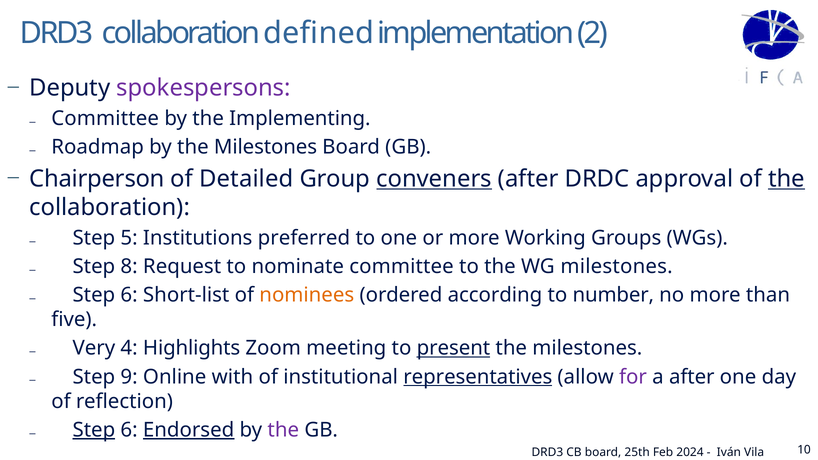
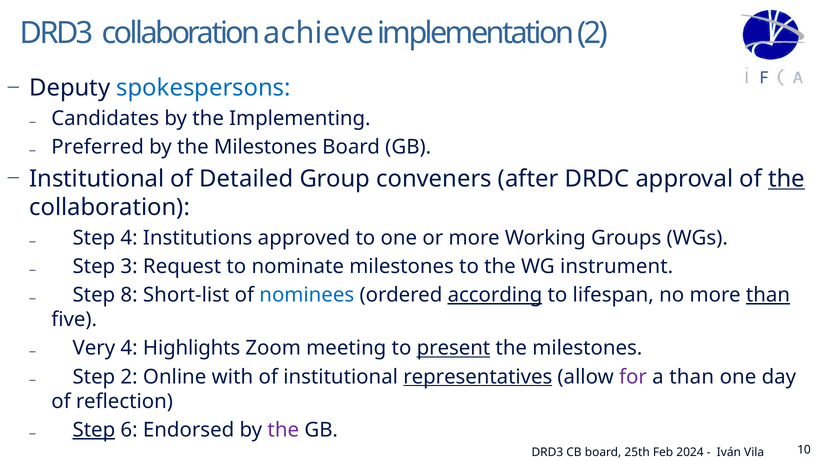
defined: defined -> achieve (319, 33)
spokespersons colour: purple -> blue (204, 88)
Committee: Committee -> Candidates (105, 119)
Roadmap: Roadmap -> Preferred (98, 147)
Chairperson: Chairperson -> Institutional (97, 179)
conveners underline: present -> none (434, 179)
Step 5: 5 -> 4 (129, 238)
preferred: preferred -> approved (304, 238)
8: 8 -> 3 (129, 266)
nominate committee: committee -> milestones (402, 266)
WG milestones: milestones -> instrument (617, 266)
6: 6 -> 8 (129, 295)
nominees colour: orange -> blue (307, 295)
according underline: none -> present (495, 295)
number: number -> lifespan (613, 295)
than underline: none -> present (768, 295)
Step 9: 9 -> 2 (129, 377)
a after: after -> than (692, 377)
Endorsed underline: present -> none (189, 430)
